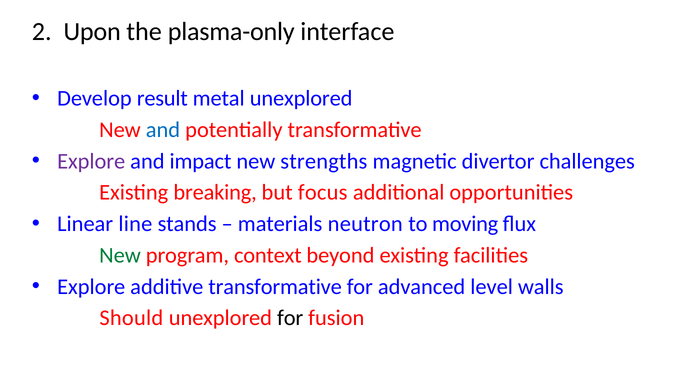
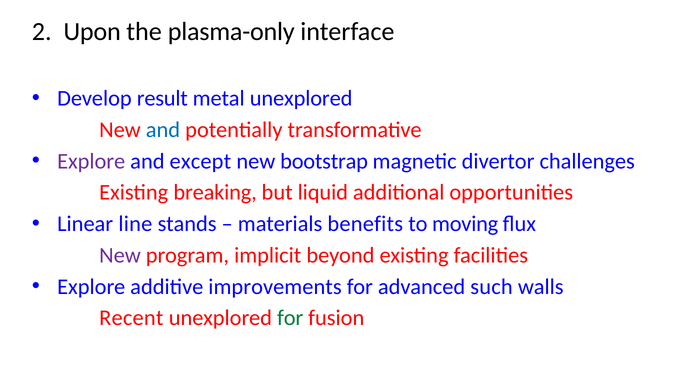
impact: impact -> except (200, 161)
strengths: strengths -> bootstrap (324, 161)
focus: focus -> liquid (323, 193)
neutron: neutron -> benefits (365, 224)
New colour: green -> purple (120, 256)
context: context -> implicit (268, 256)
additive transformative: transformative -> improvements (275, 287)
level: level -> such (492, 287)
Should: Should -> Recent (131, 318)
for colour: black -> green (290, 318)
